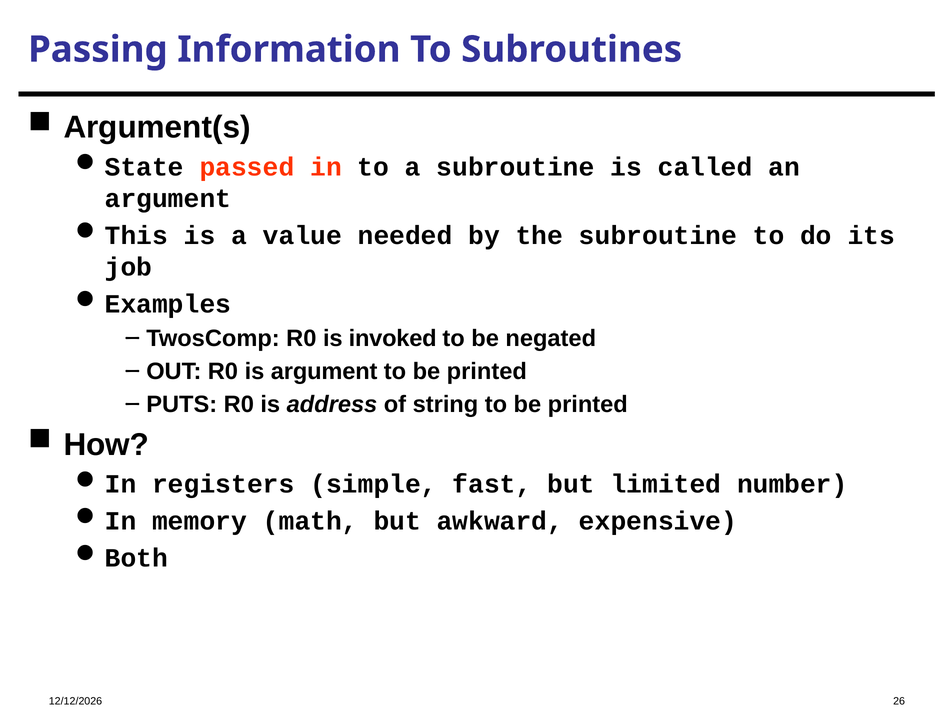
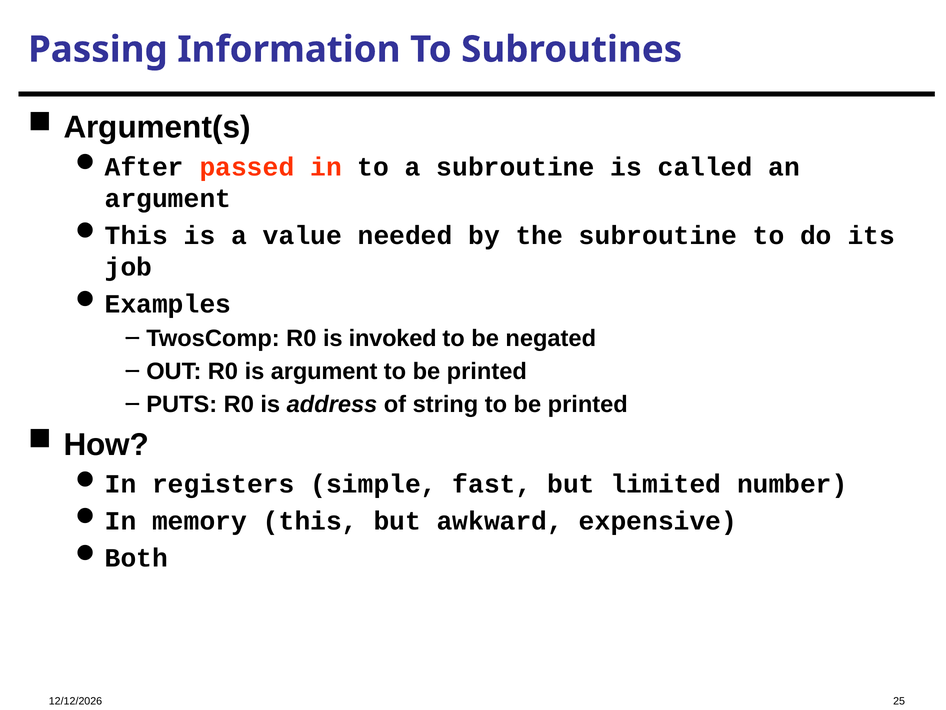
State: State -> After (144, 167)
memory math: math -> this (310, 521)
26: 26 -> 25 (899, 701)
